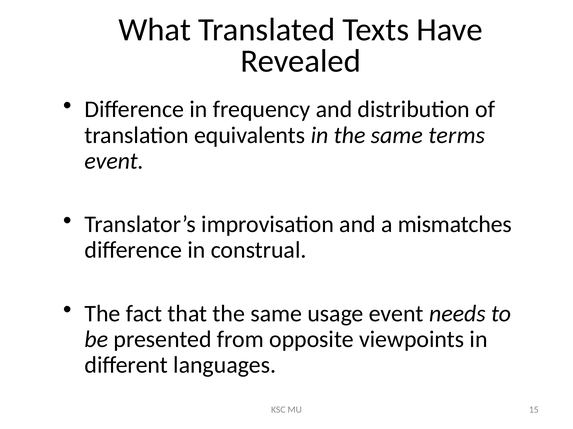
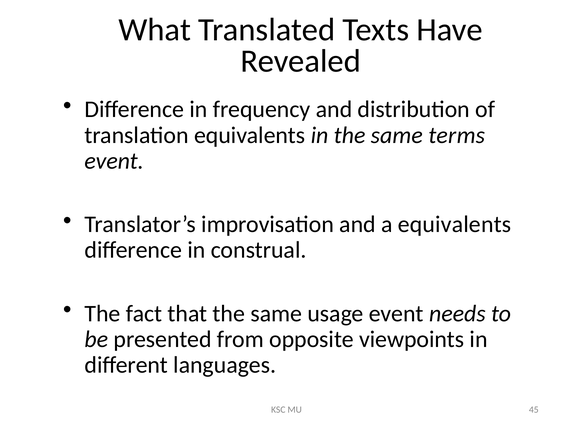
a mismatches: mismatches -> equivalents (455, 225)
15: 15 -> 45 (534, 410)
